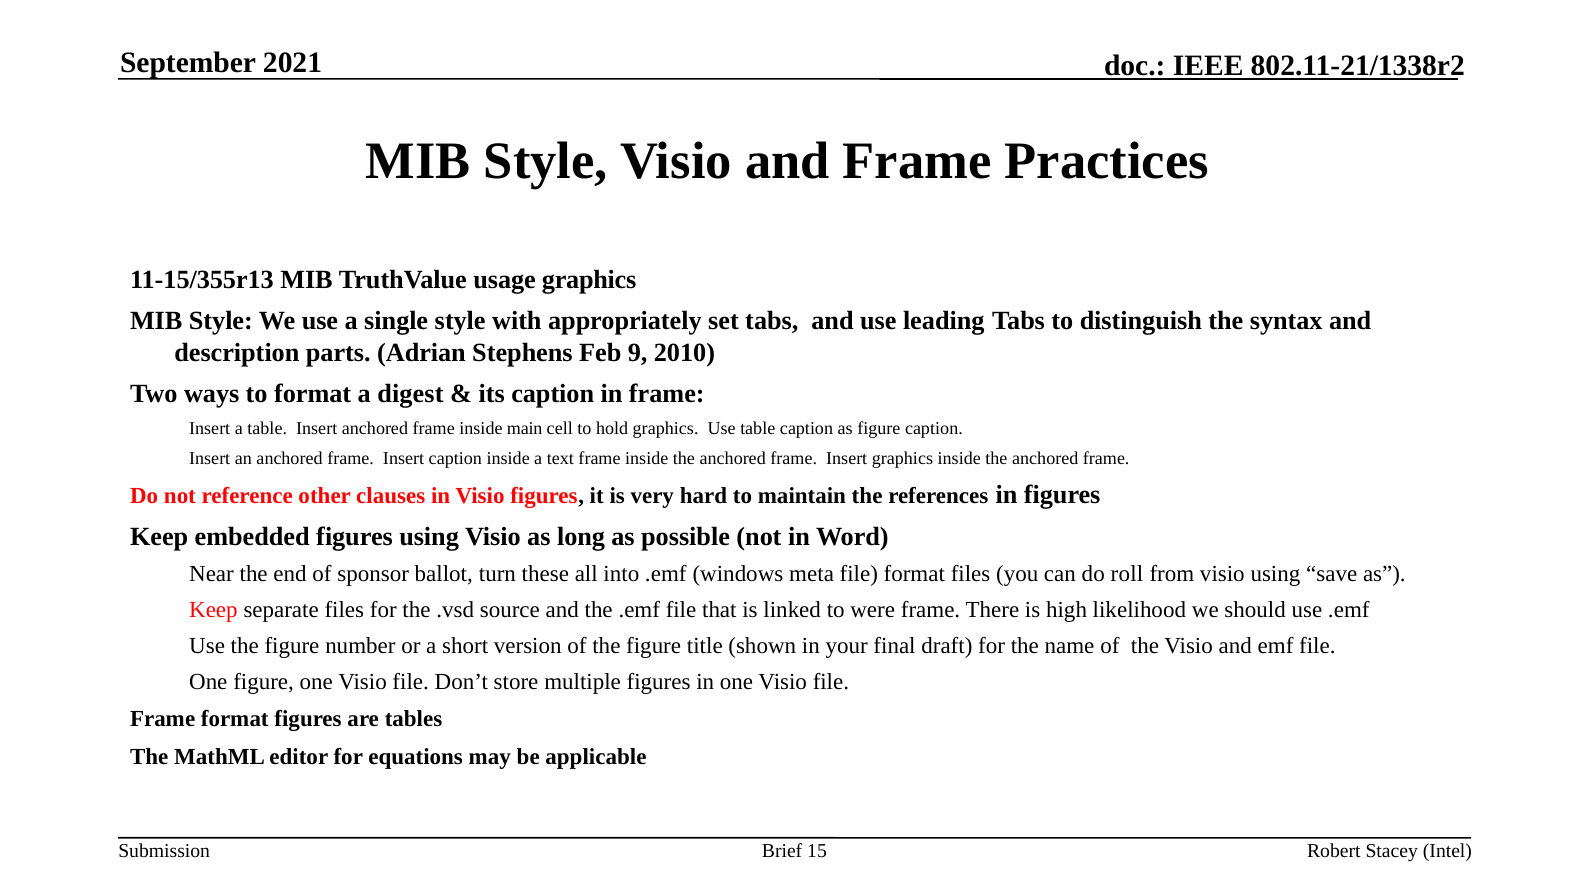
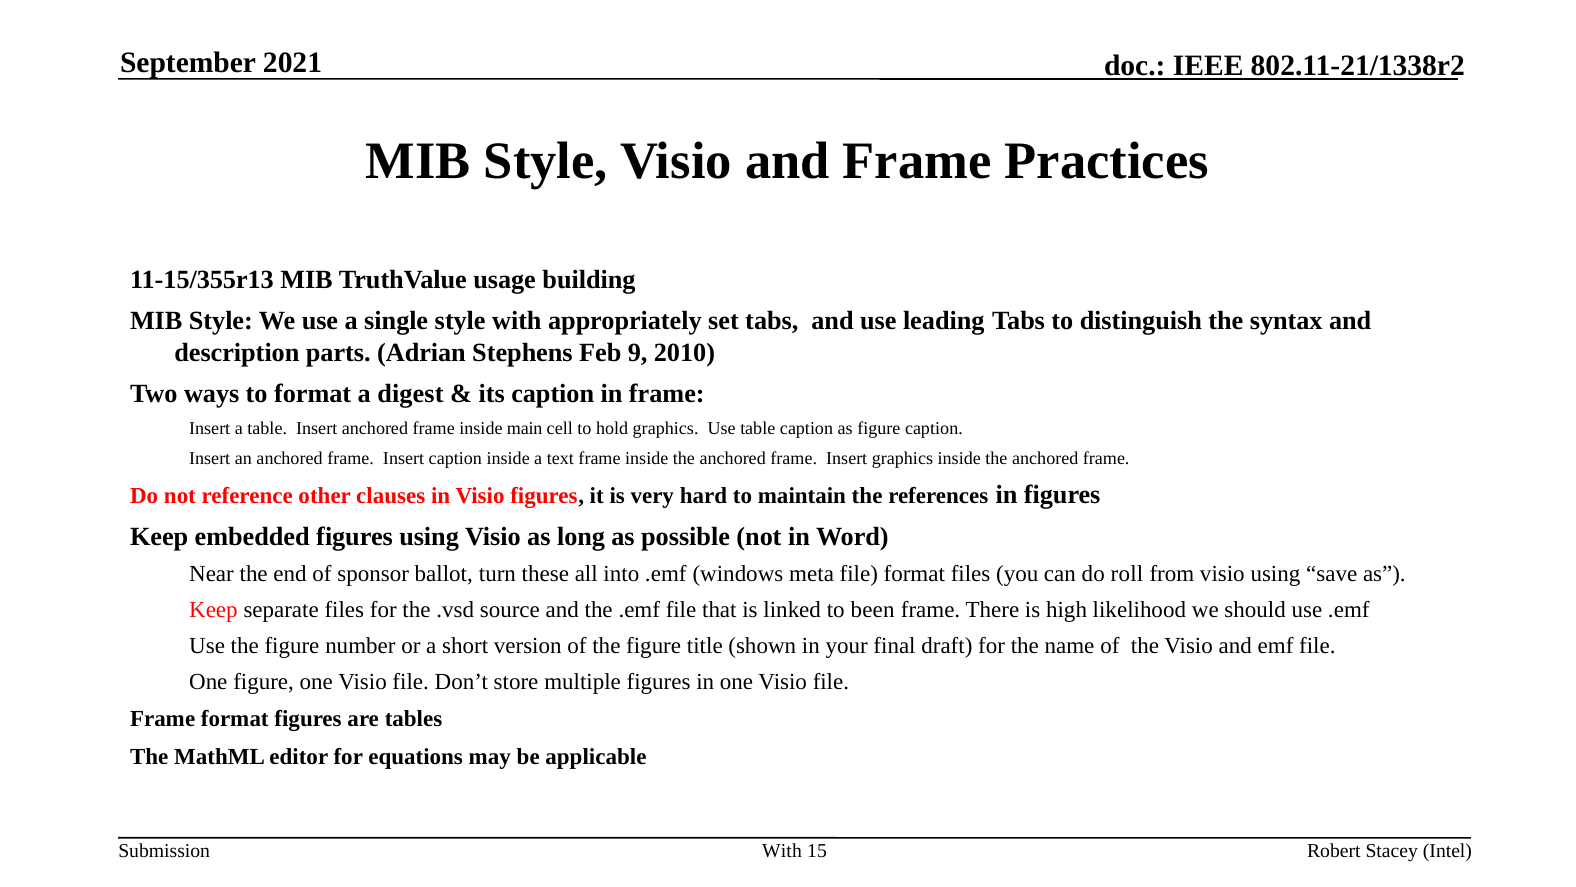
usage graphics: graphics -> building (589, 280)
were: were -> been (873, 610)
Brief: Brief -> With (782, 850)
